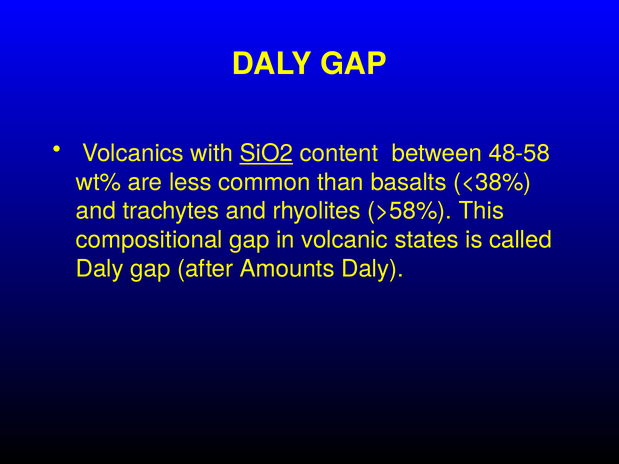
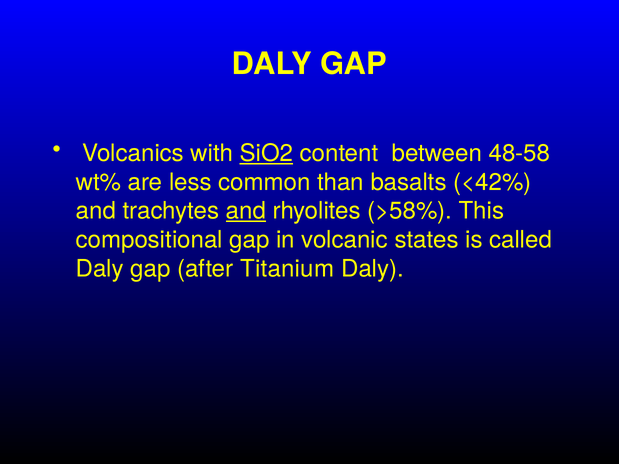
<38%: <38% -> <42% (492, 182)
and underline: none -> present (246, 211)
Amounts: Amounts -> Titanium (287, 269)
